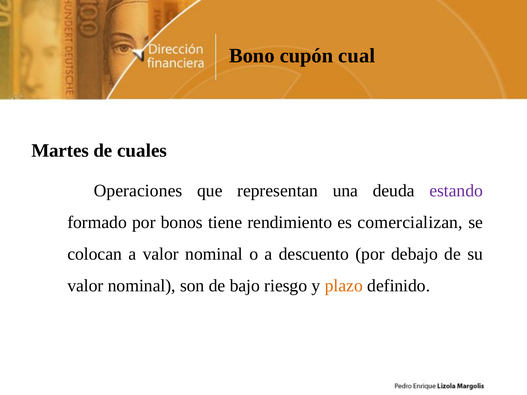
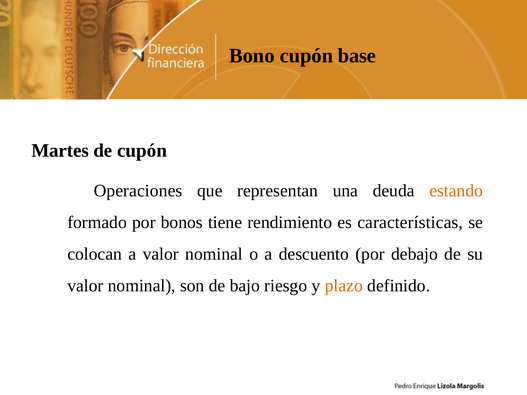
cual: cual -> base (357, 56)
de cuales: cuales -> cupón (142, 151)
estando colour: purple -> orange (456, 191)
comercializan: comercializan -> características (410, 222)
